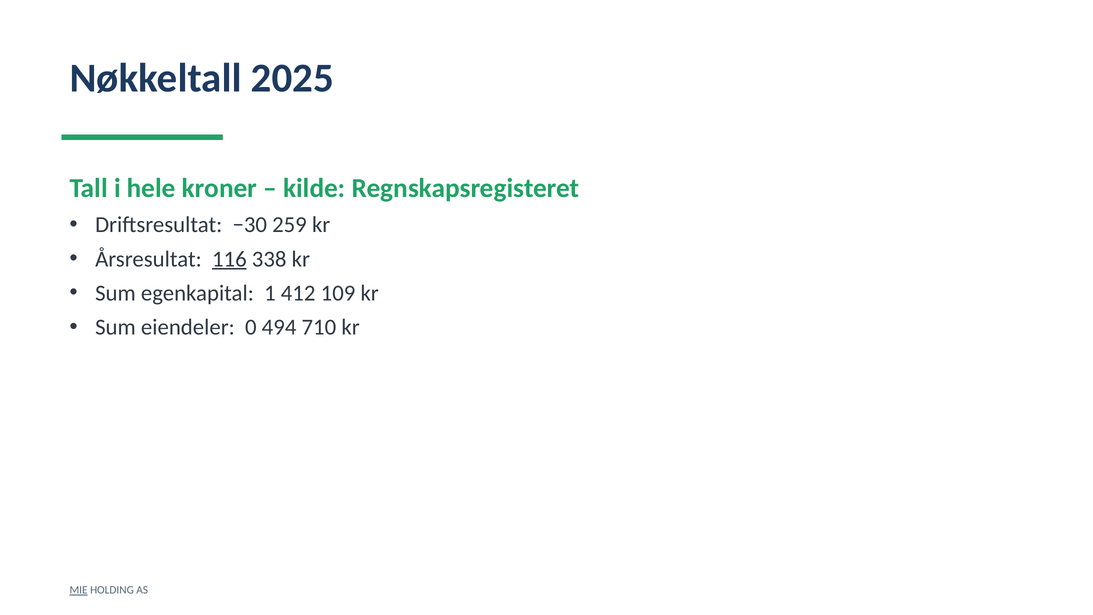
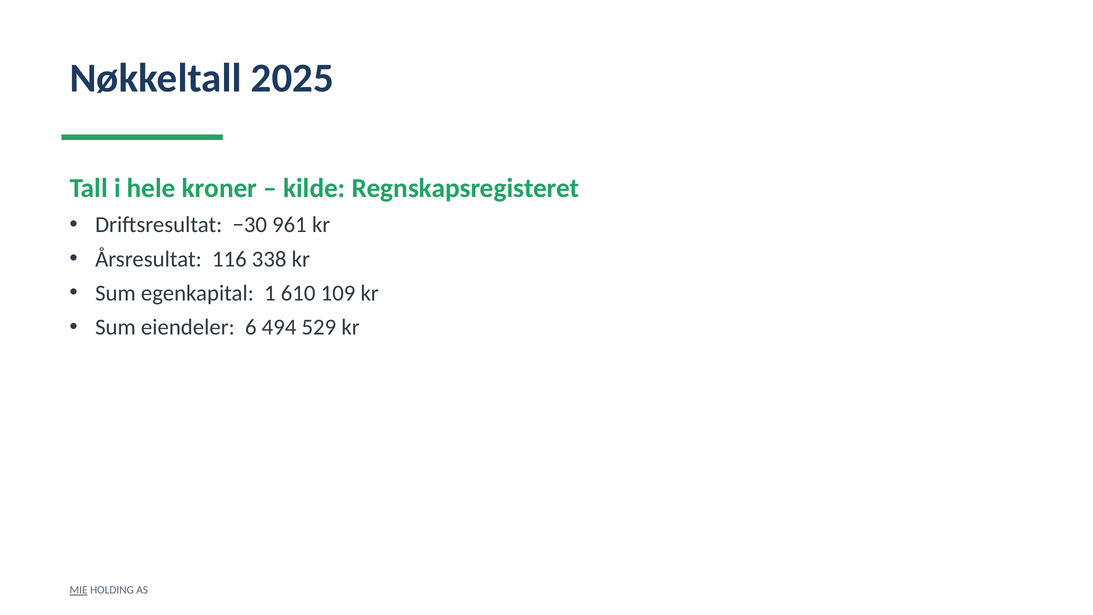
259: 259 -> 961 (289, 225)
116 underline: present -> none (229, 259)
412: 412 -> 610 (298, 293)
0: 0 -> 6 (251, 327)
710: 710 -> 529 (319, 327)
